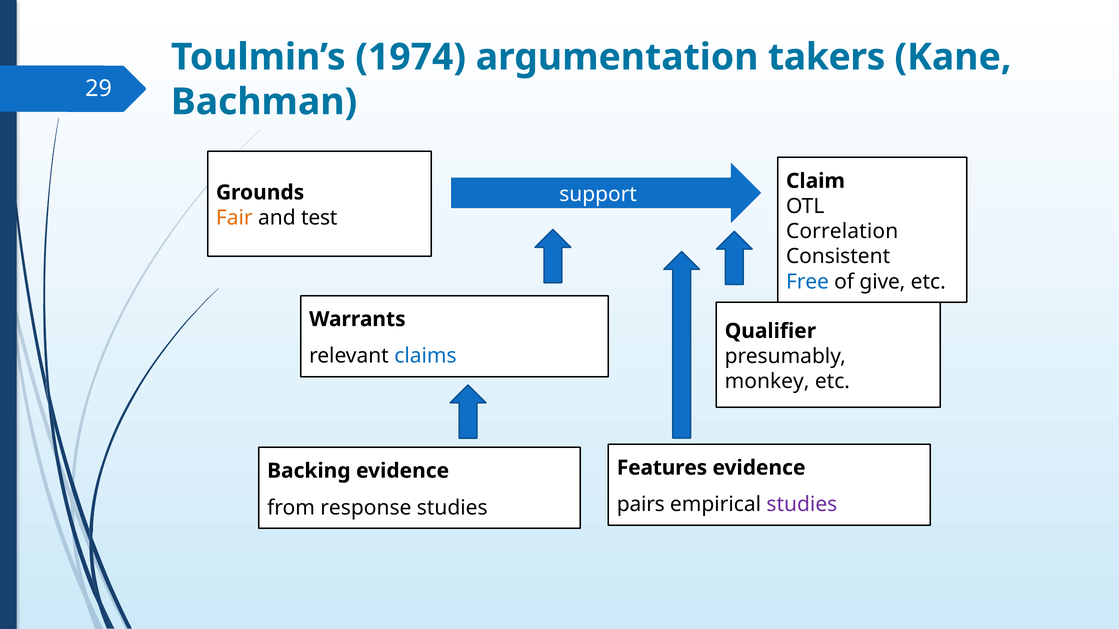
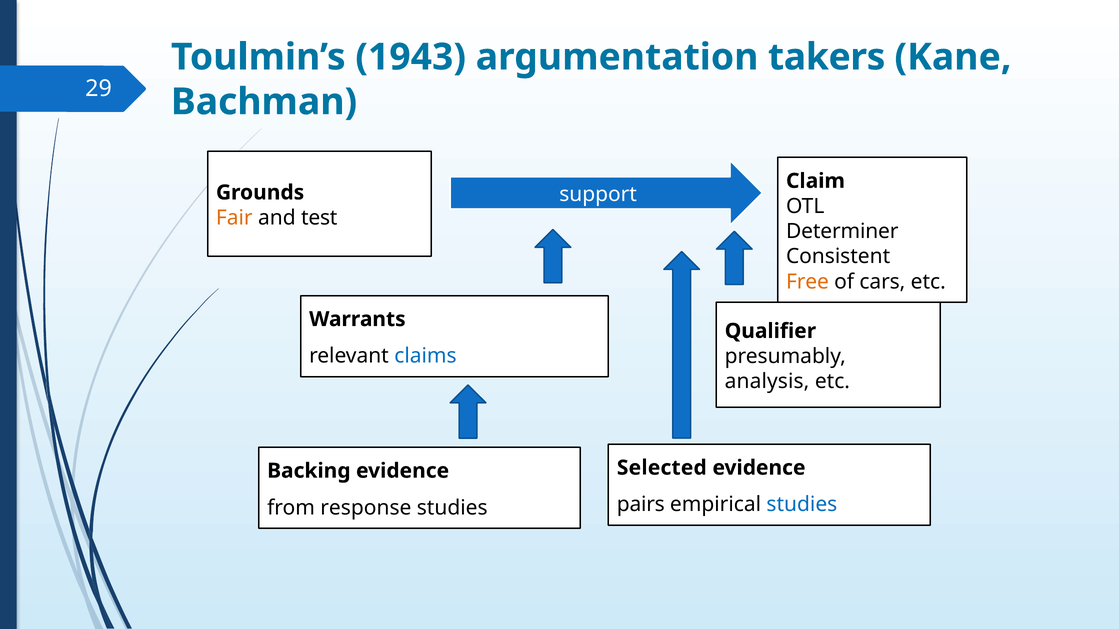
1974: 1974 -> 1943 (411, 57)
Correlation: Correlation -> Determiner (842, 231)
Free colour: blue -> orange (807, 282)
give: give -> cars (882, 282)
monkey: monkey -> analysis (767, 382)
Features: Features -> Selected (662, 468)
studies colour: purple -> blue (802, 505)
